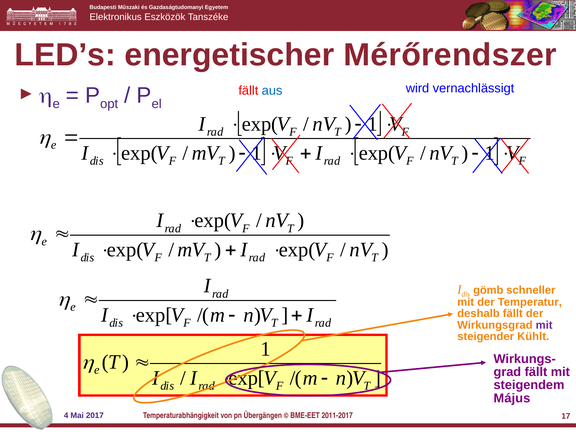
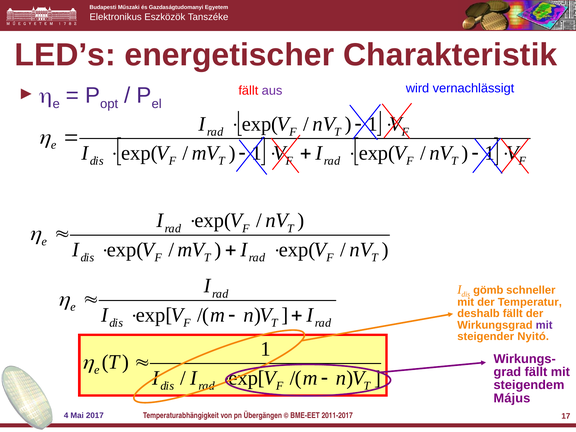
Mérőrendszer: Mérőrendszer -> Charakteristik (450, 55)
aus colour: blue -> purple (272, 91)
Kühlt: Kühlt -> Nyitó (533, 336)
